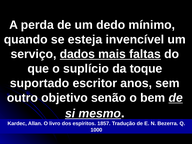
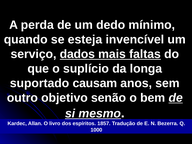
toque: toque -> longa (146, 69)
escritor: escritor -> causam (95, 83)
